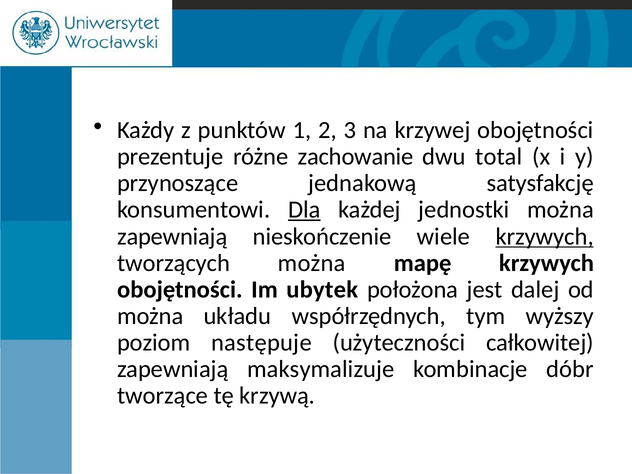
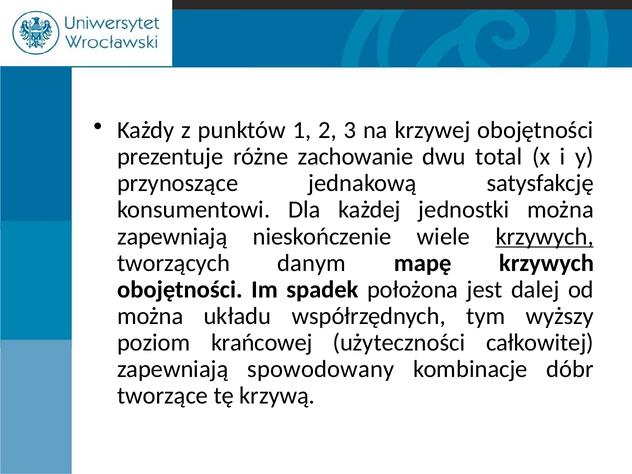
Dla underline: present -> none (304, 210)
tworzących można: można -> danym (312, 263)
ubytek: ubytek -> spadek (322, 290)
następuje: następuje -> krańcowej (262, 343)
maksymalizuje: maksymalizuje -> spowodowany (321, 369)
